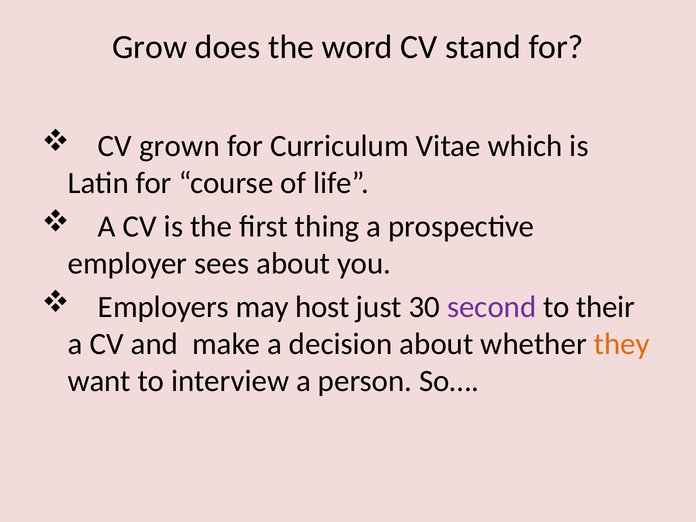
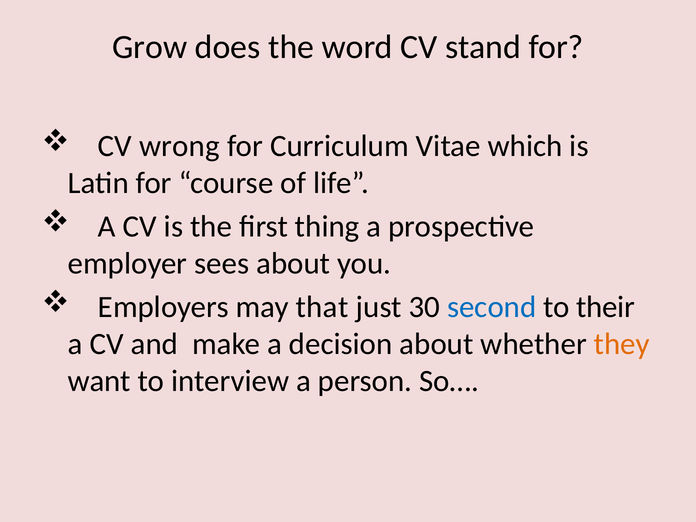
grown: grown -> wrong (179, 146)
host: host -> that (322, 307)
second colour: purple -> blue (492, 307)
